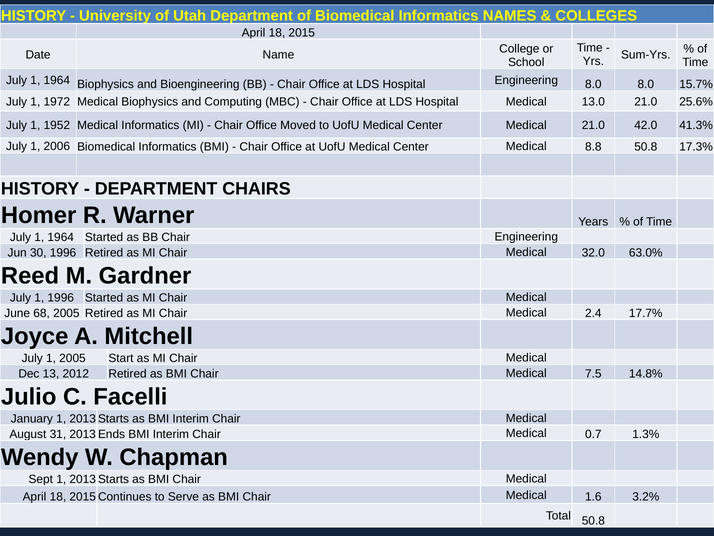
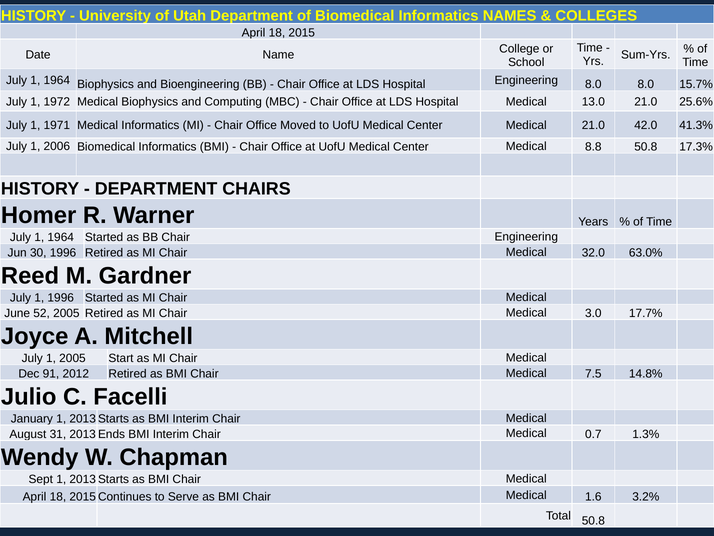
1952: 1952 -> 1971 (57, 125)
68: 68 -> 52 (42, 313)
2.4: 2.4 -> 3.0 (593, 313)
13: 13 -> 91 (51, 373)
